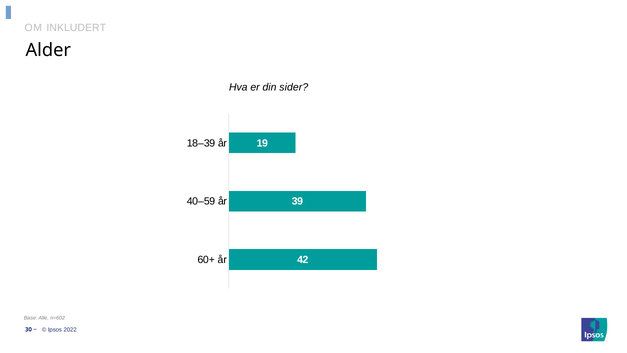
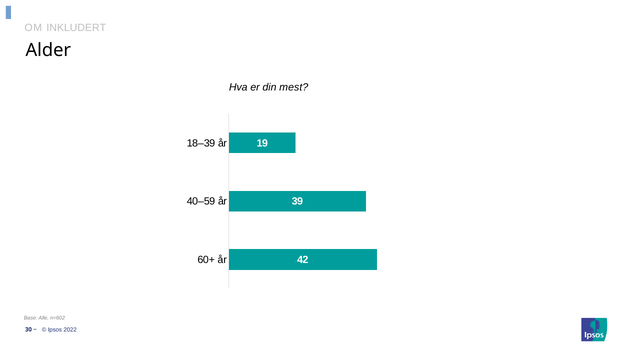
sider: sider -> mest (294, 87)
